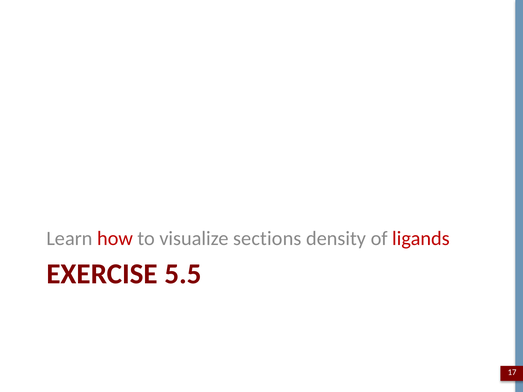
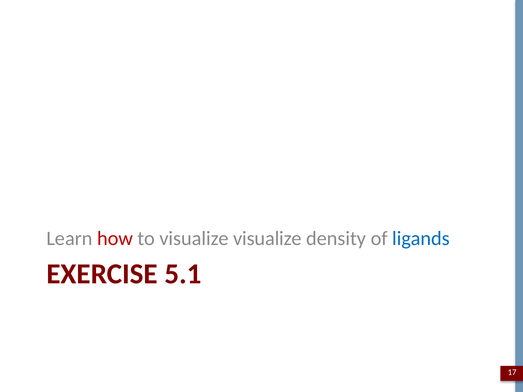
visualize sections: sections -> visualize (267, 239)
ligands colour: red -> blue (421, 239)
5.5: 5.5 -> 5.1 (183, 274)
